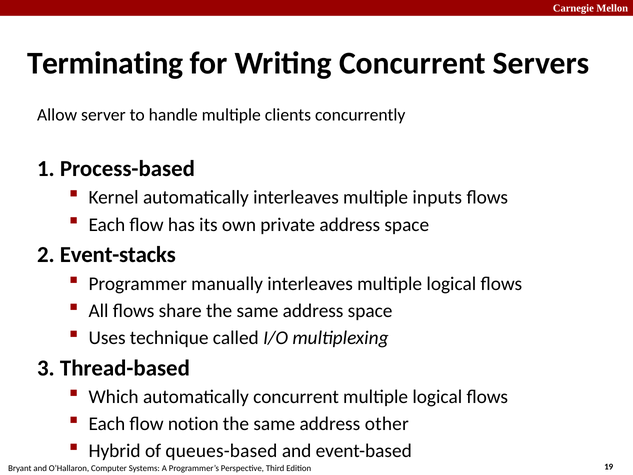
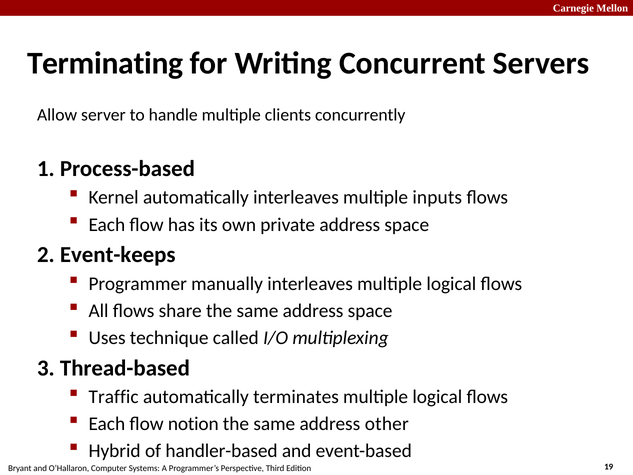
Event-stacks: Event-stacks -> Event-keeps (118, 255)
Which: Which -> Traffic (114, 397)
automatically concurrent: concurrent -> terminates (296, 397)
queues-based: queues-based -> handler-based (222, 451)
